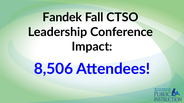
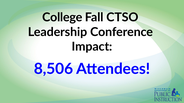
Fandek: Fandek -> College (62, 17)
